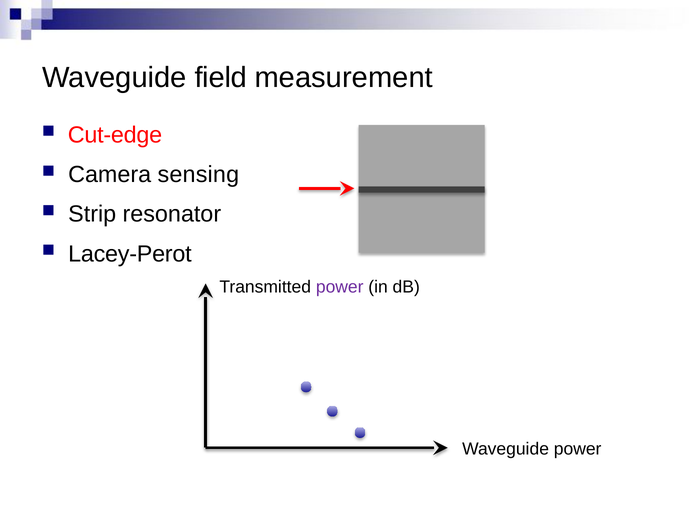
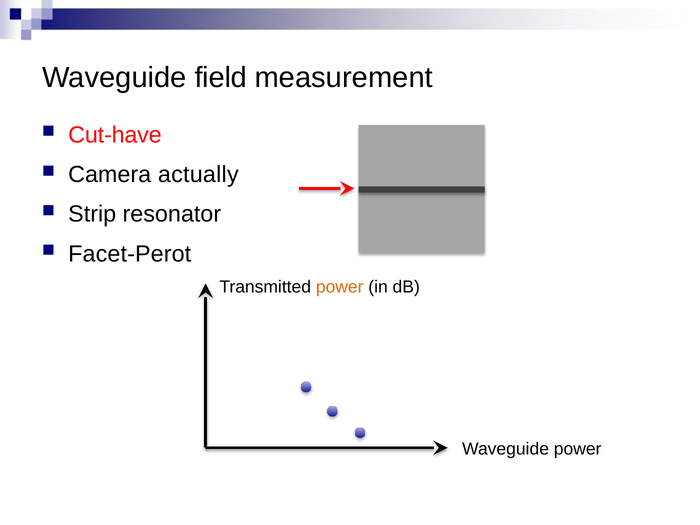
Cut-edge: Cut-edge -> Cut-have (115, 135)
sensing: sensing -> actually (198, 175)
Lacey-Perot: Lacey-Perot -> Facet-Perot (130, 254)
power colour: purple -> orange (340, 287)
